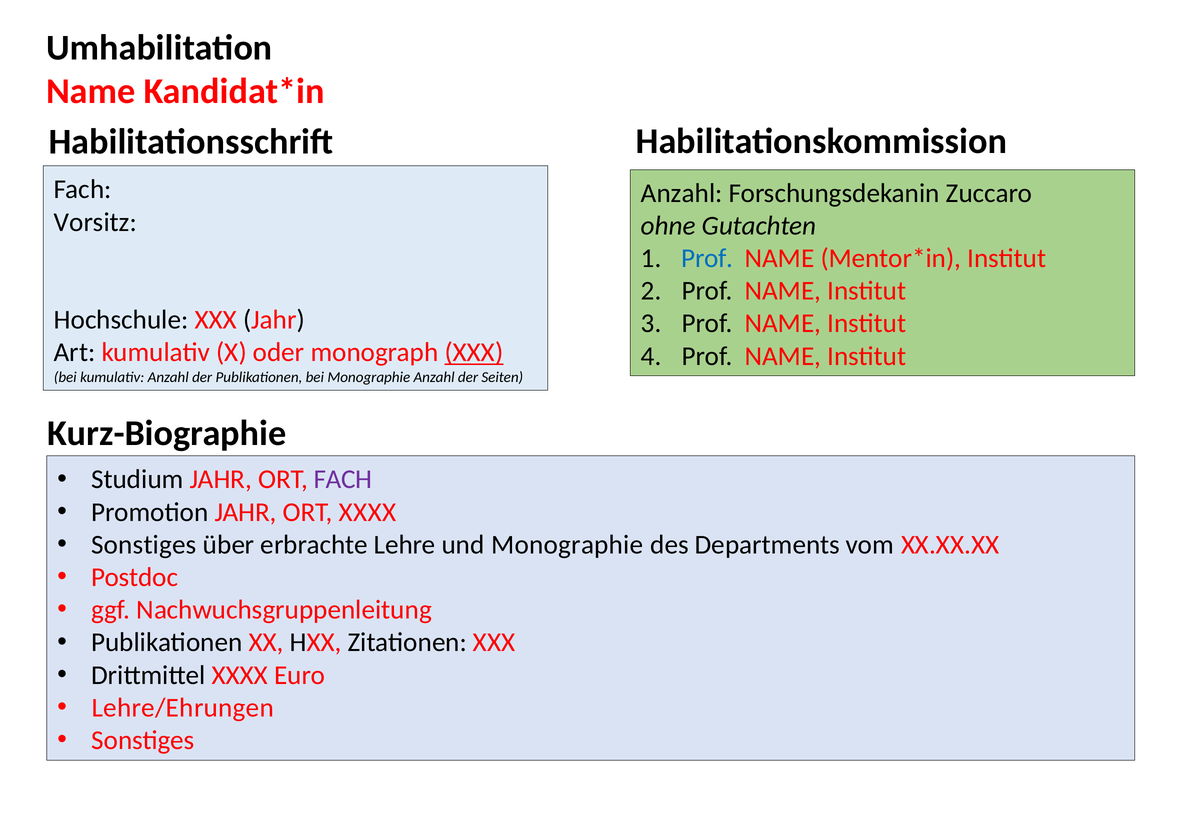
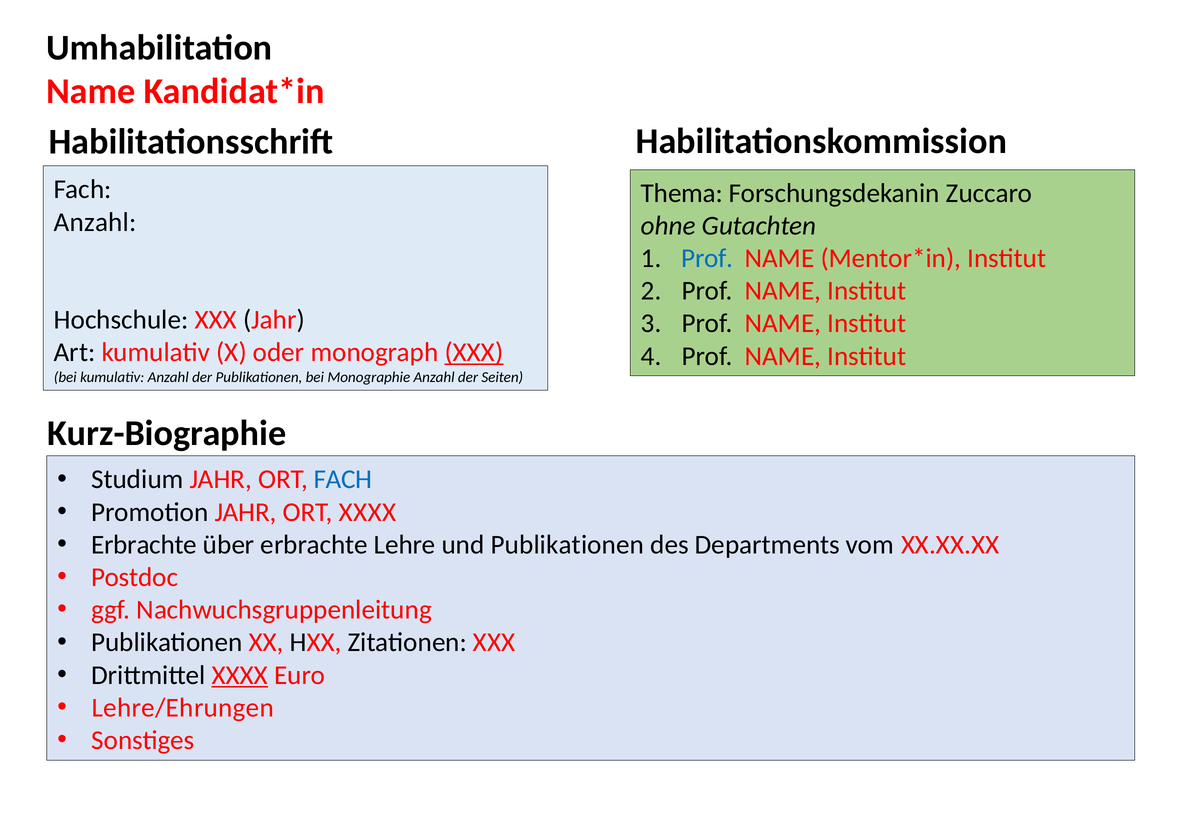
Anzahl: Anzahl -> Thema (682, 193)
Vorsitz: Vorsitz -> Anzahl (95, 222)
FACH colour: purple -> blue (343, 480)
Sonstiges: Sonstiges -> Erbrachte (144, 545)
und Monographie: Monographie -> Publikationen (567, 545)
XXXX underline: none -> present (240, 676)
